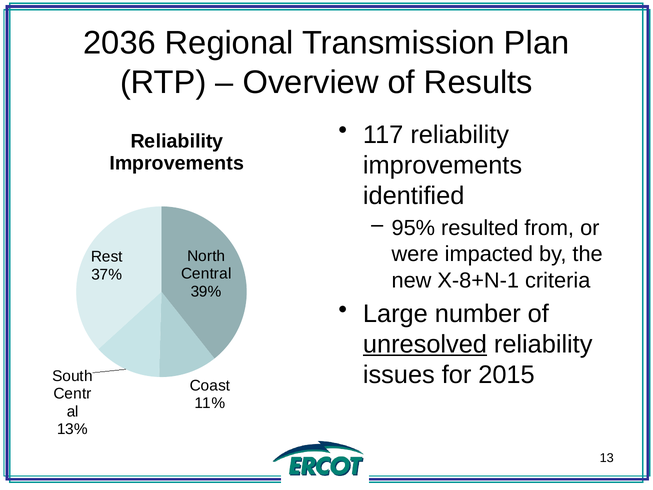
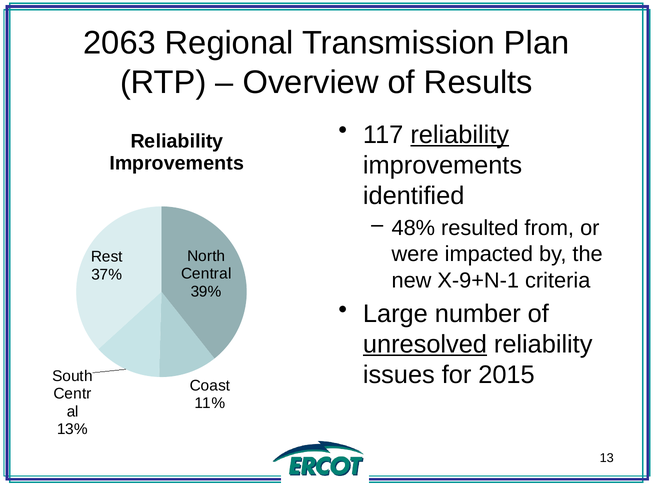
2036: 2036 -> 2063 (120, 43)
reliability underline: none -> present (460, 135)
95%: 95% -> 48% (413, 228)
X-8+N-1: X-8+N-1 -> X-9+N-1 (478, 280)
